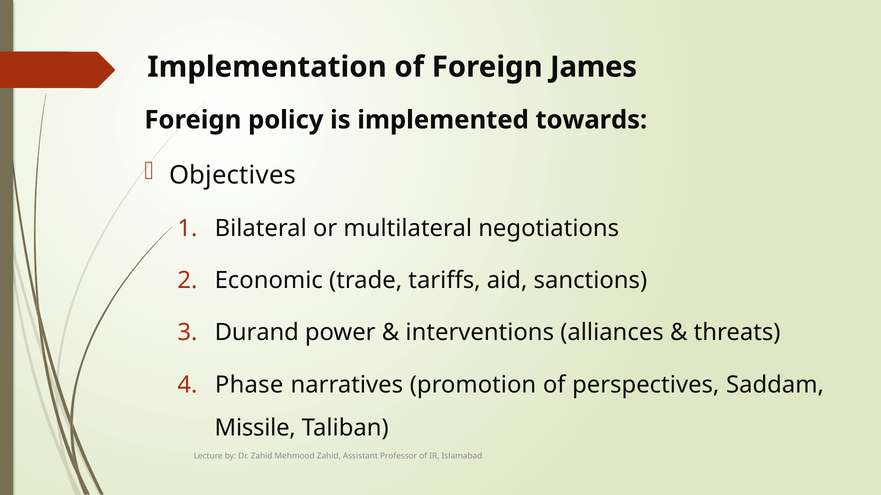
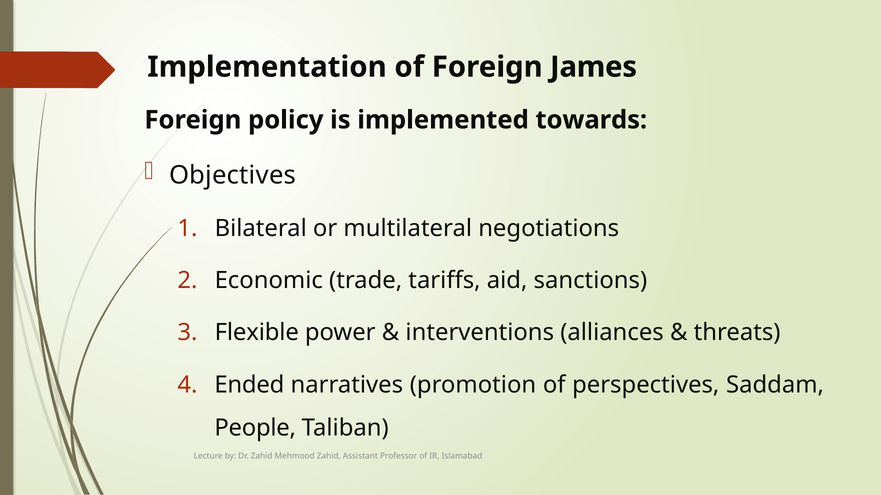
Durand: Durand -> Flexible (257, 333)
Phase: Phase -> Ended (249, 385)
Missile: Missile -> People (255, 428)
